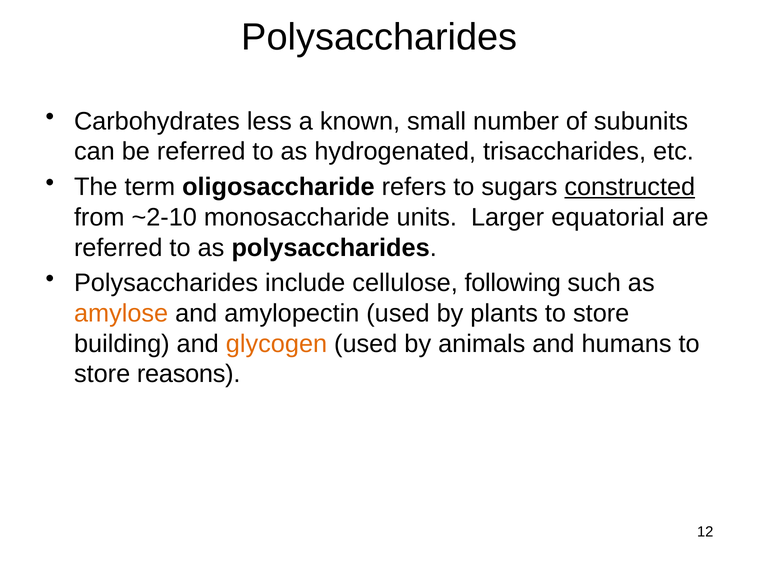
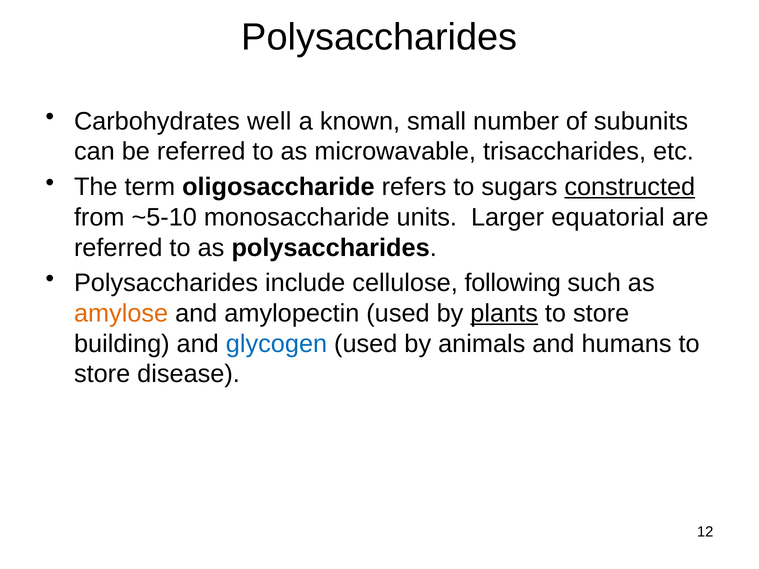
less: less -> well (269, 121)
hydrogenated: hydrogenated -> microwavable (395, 152)
~2-10: ~2-10 -> ~5-10 (164, 217)
plants underline: none -> present (504, 314)
glycogen colour: orange -> blue (276, 344)
reasons: reasons -> disease (189, 374)
